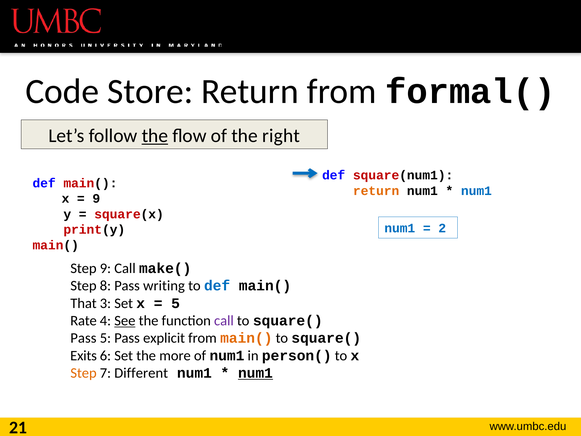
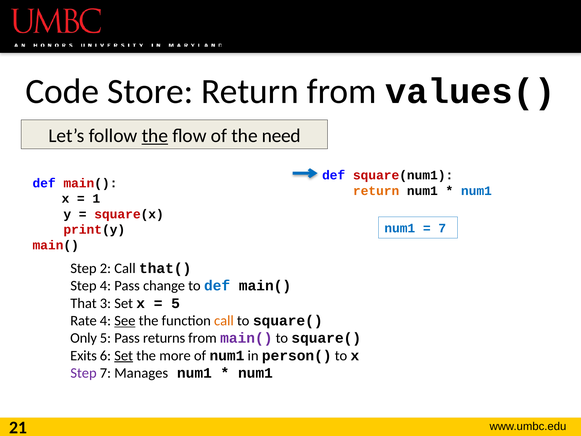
formal(: formal( -> values( (470, 91)
right: right -> need (281, 136)
9: 9 -> 1 (96, 199)
2: 2 -> 7 (442, 228)
Step 9: 9 -> 2 (105, 268)
make(: make( -> that( (165, 268)
Step 8: 8 -> 4 (105, 286)
writing: writing -> change (164, 286)
call colour: purple -> orange (224, 321)
Pass: Pass -> Only (84, 338)
explicit: explicit -> returns (164, 338)
main( colour: orange -> purple (246, 338)
Set underline: none -> present (124, 355)
Step colour: orange -> purple (84, 373)
Different: Different -> Manages (141, 373)
num1 underline: present -> none (255, 373)
